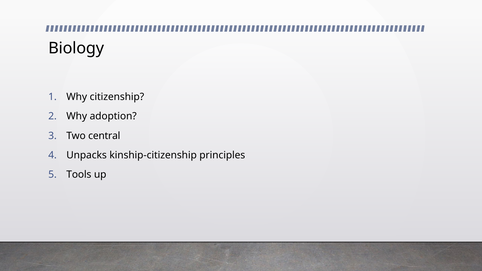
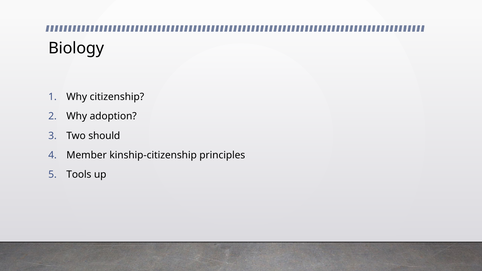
central: central -> should (104, 136)
Unpacks: Unpacks -> Member (87, 155)
